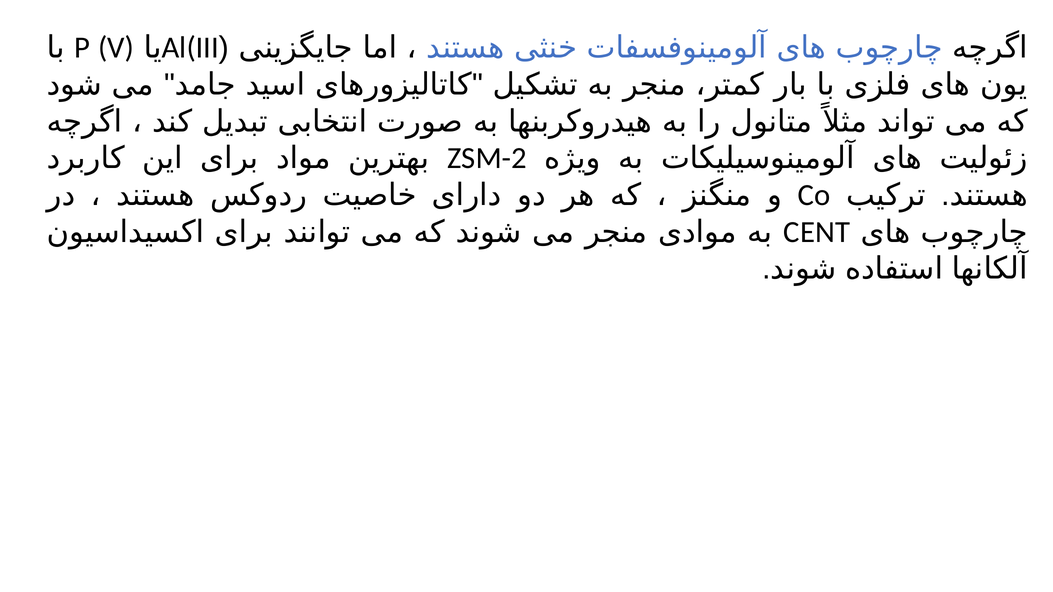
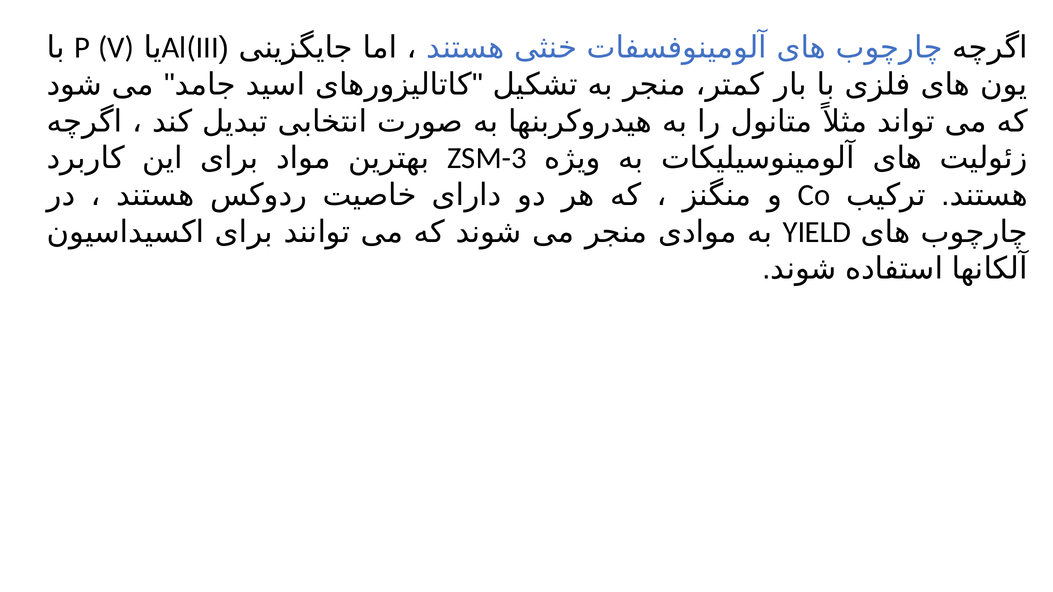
ZSM-2: ZSM-2 -> ZSM-3 (487, 158)
CENT: CENT -> YIELD (817, 232)
